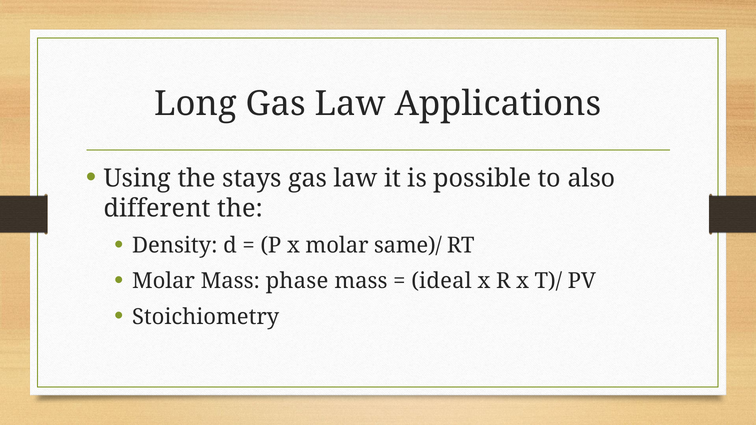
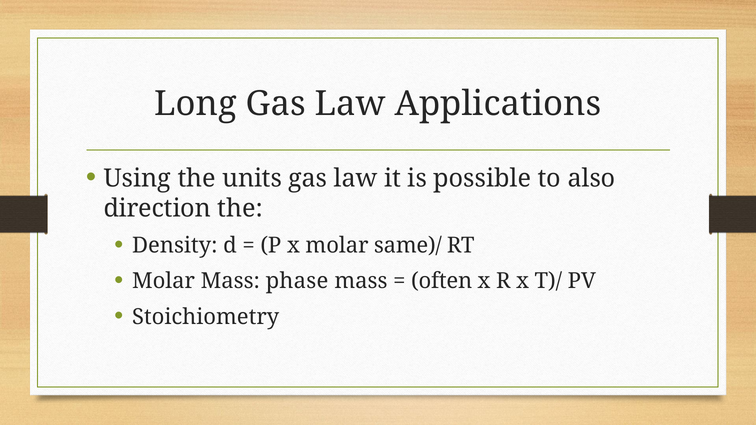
stays: stays -> units (252, 178)
different: different -> direction (157, 209)
ideal: ideal -> often (442, 281)
